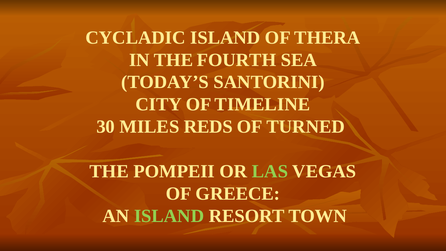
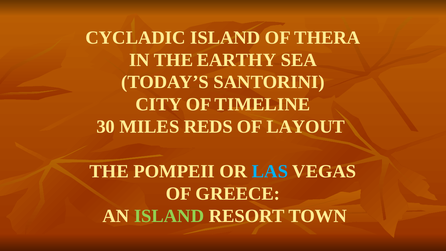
FOURTH: FOURTH -> EARTHY (236, 60)
TURNED: TURNED -> LAYOUT (306, 127)
LAS colour: light green -> light blue (270, 171)
